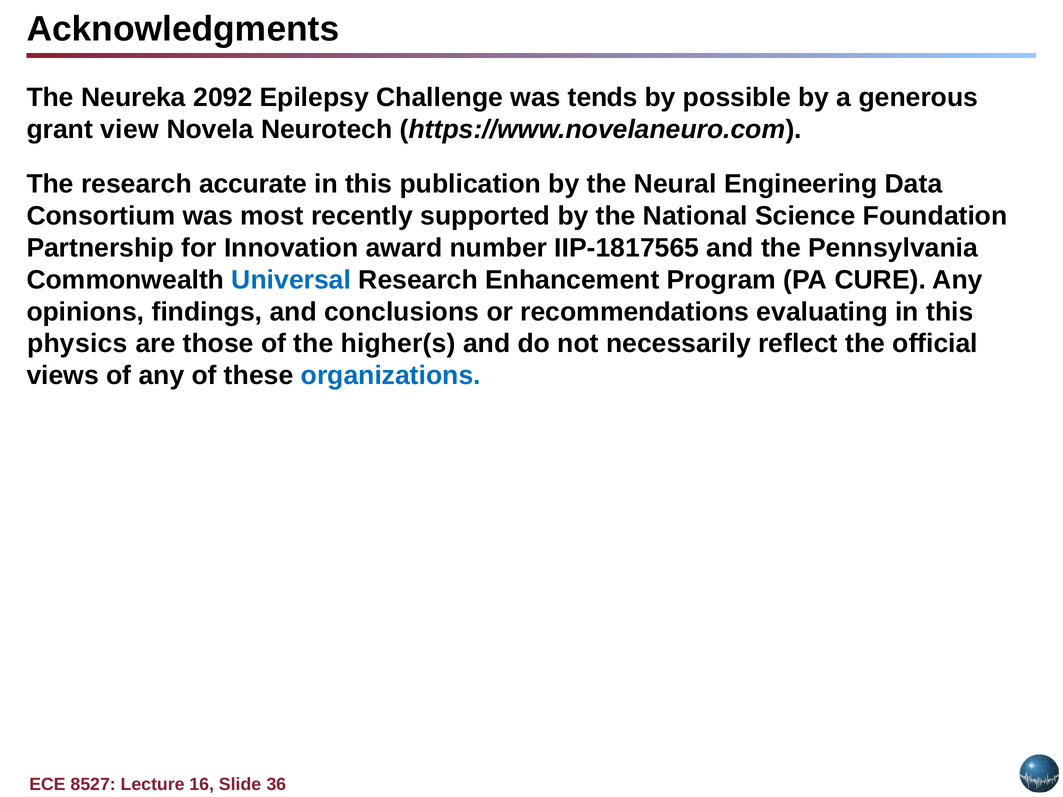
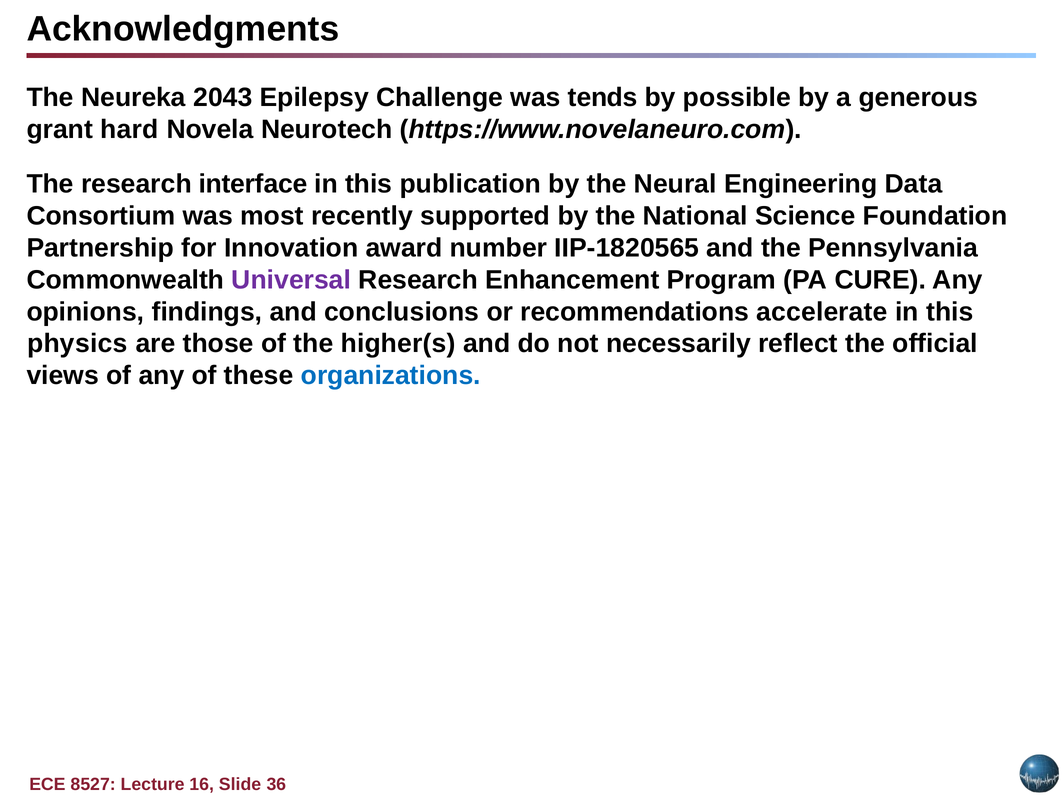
2092: 2092 -> 2043 (223, 97)
view: view -> hard (130, 129)
accurate: accurate -> interface (253, 184)
IIP-1817565: IIP-1817565 -> IIP-1820565 (627, 248)
Universal colour: blue -> purple (291, 280)
evaluating: evaluating -> accelerate (822, 312)
